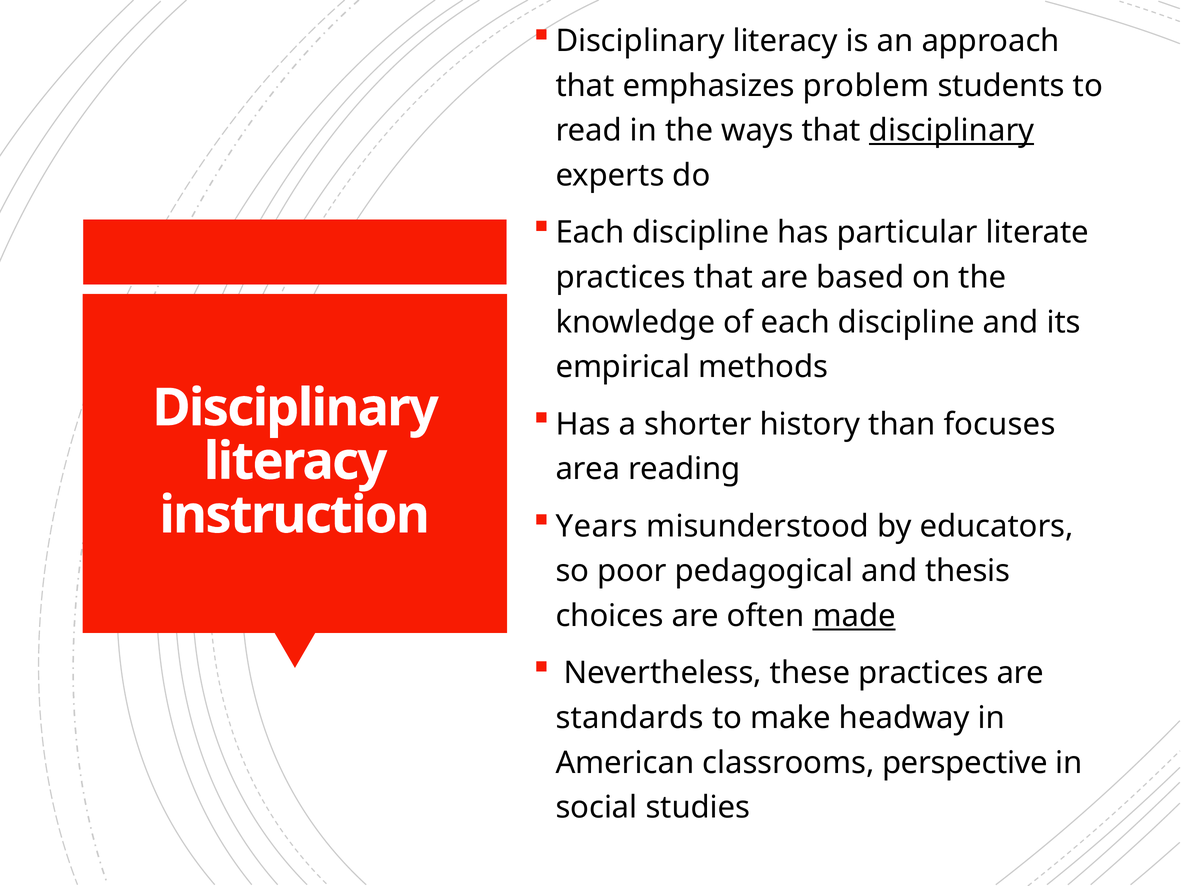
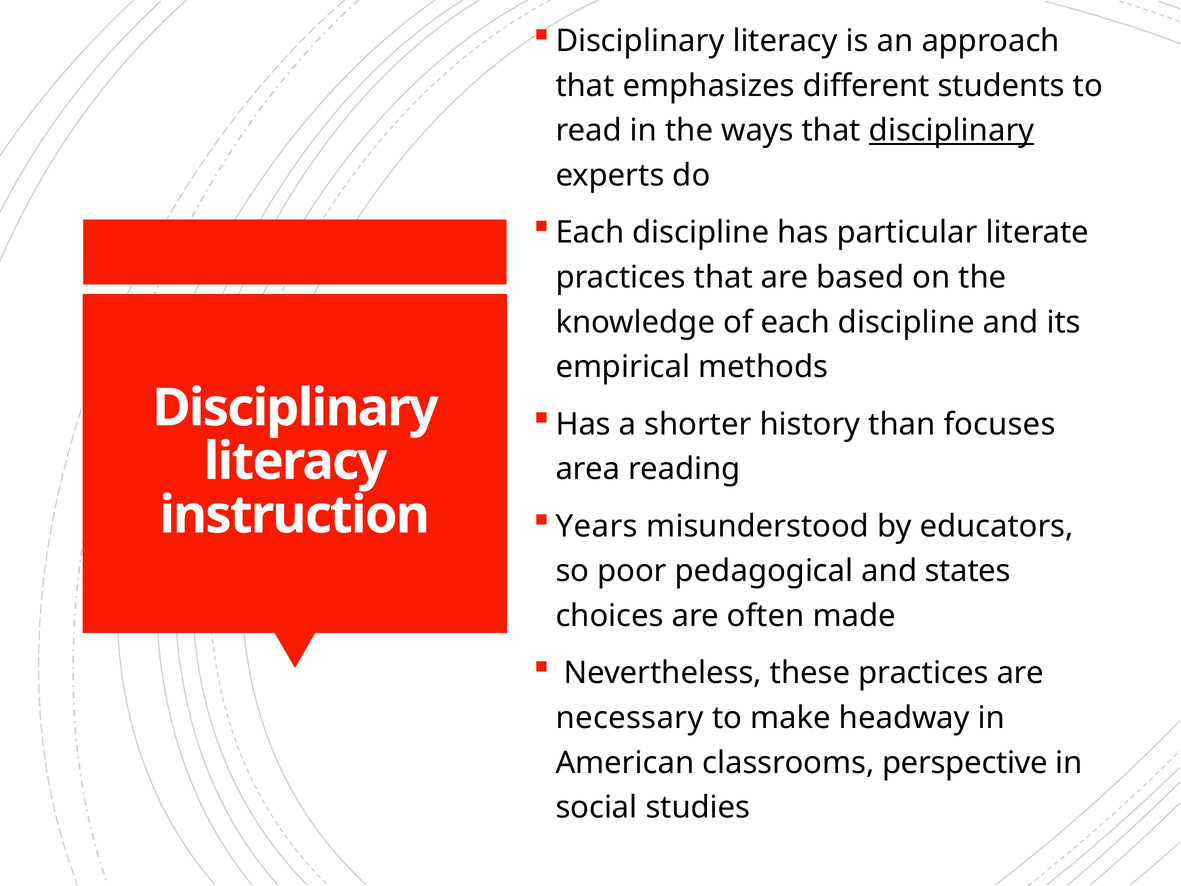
problem: problem -> different (866, 86)
thesis: thesis -> states (968, 571)
made underline: present -> none (854, 616)
standards: standards -> necessary (630, 718)
